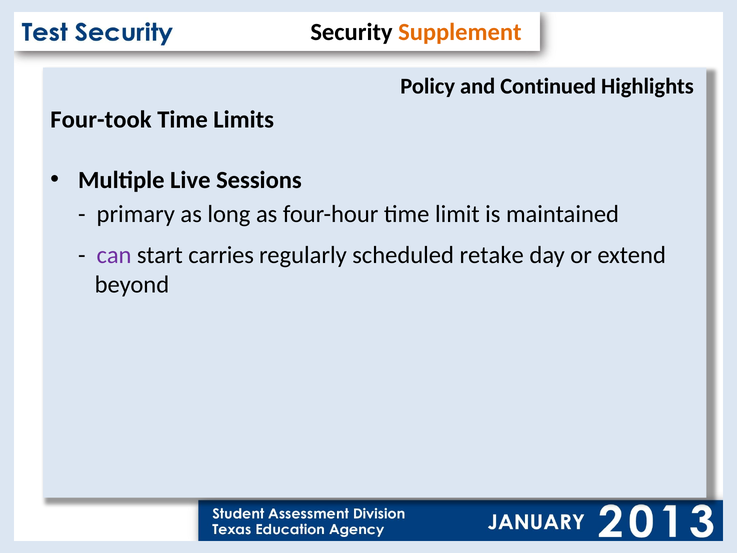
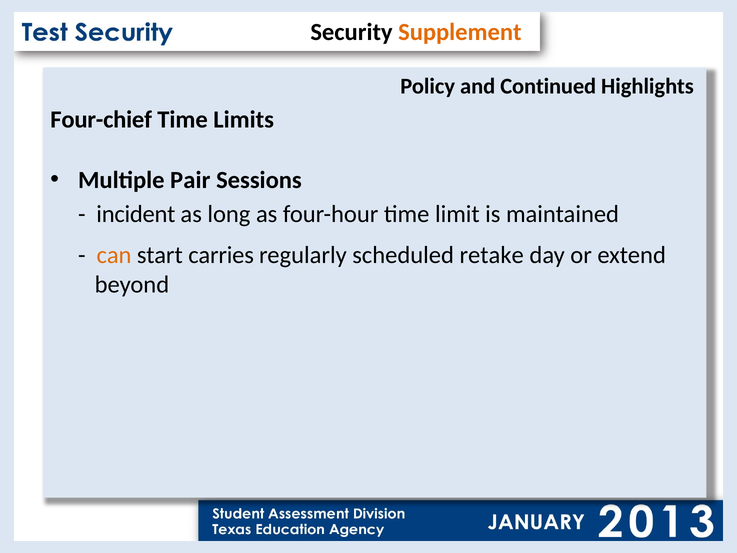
Four-took: Four-took -> Four-chief (101, 120)
Live: Live -> Pair (190, 180)
primary: primary -> incident (136, 214)
can colour: purple -> orange (114, 255)
